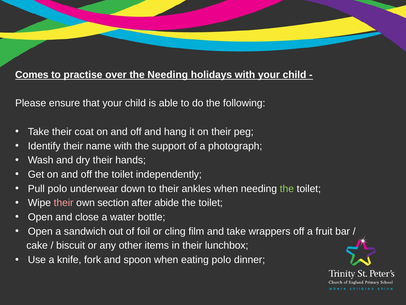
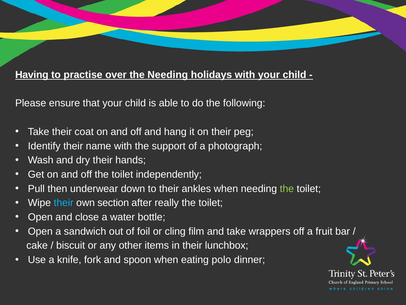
Comes: Comes -> Having (32, 75)
Pull polo: polo -> then (57, 188)
their colour: pink -> light blue (64, 203)
abide: abide -> really (167, 203)
